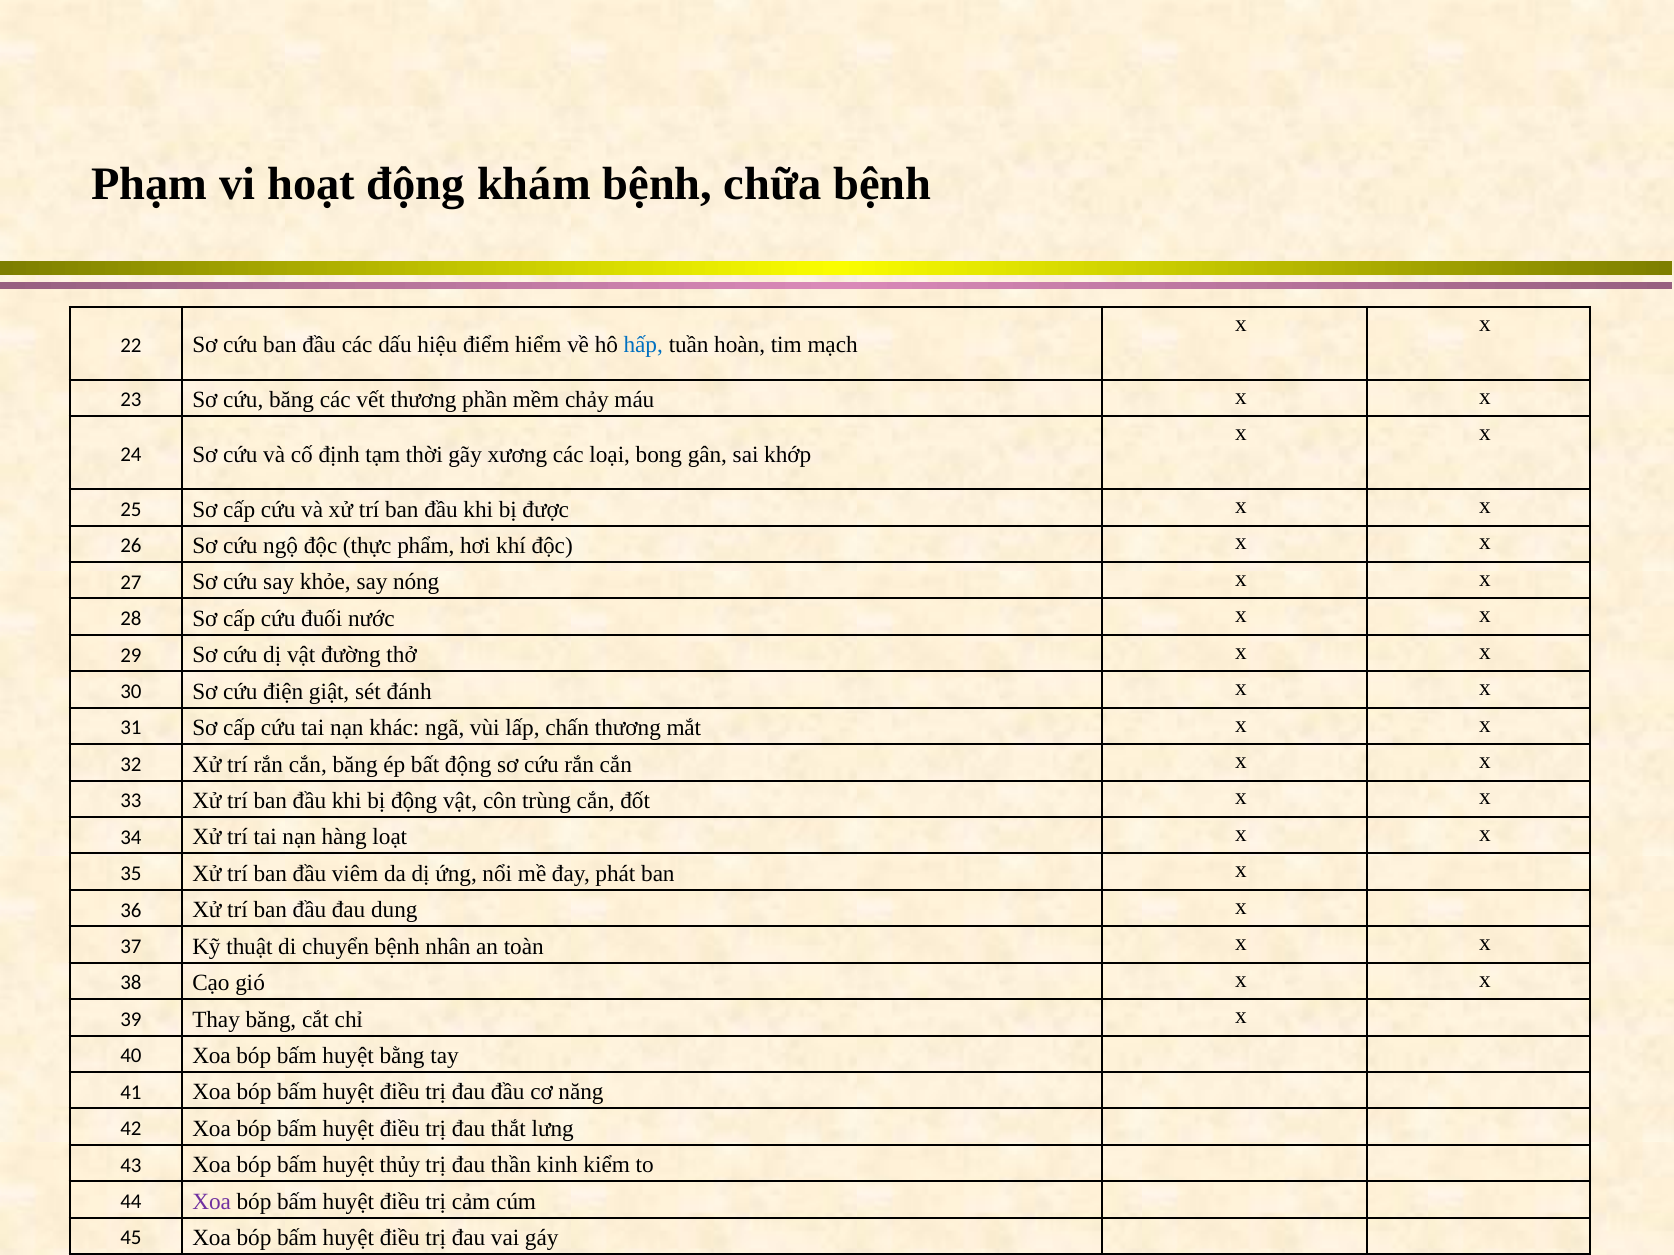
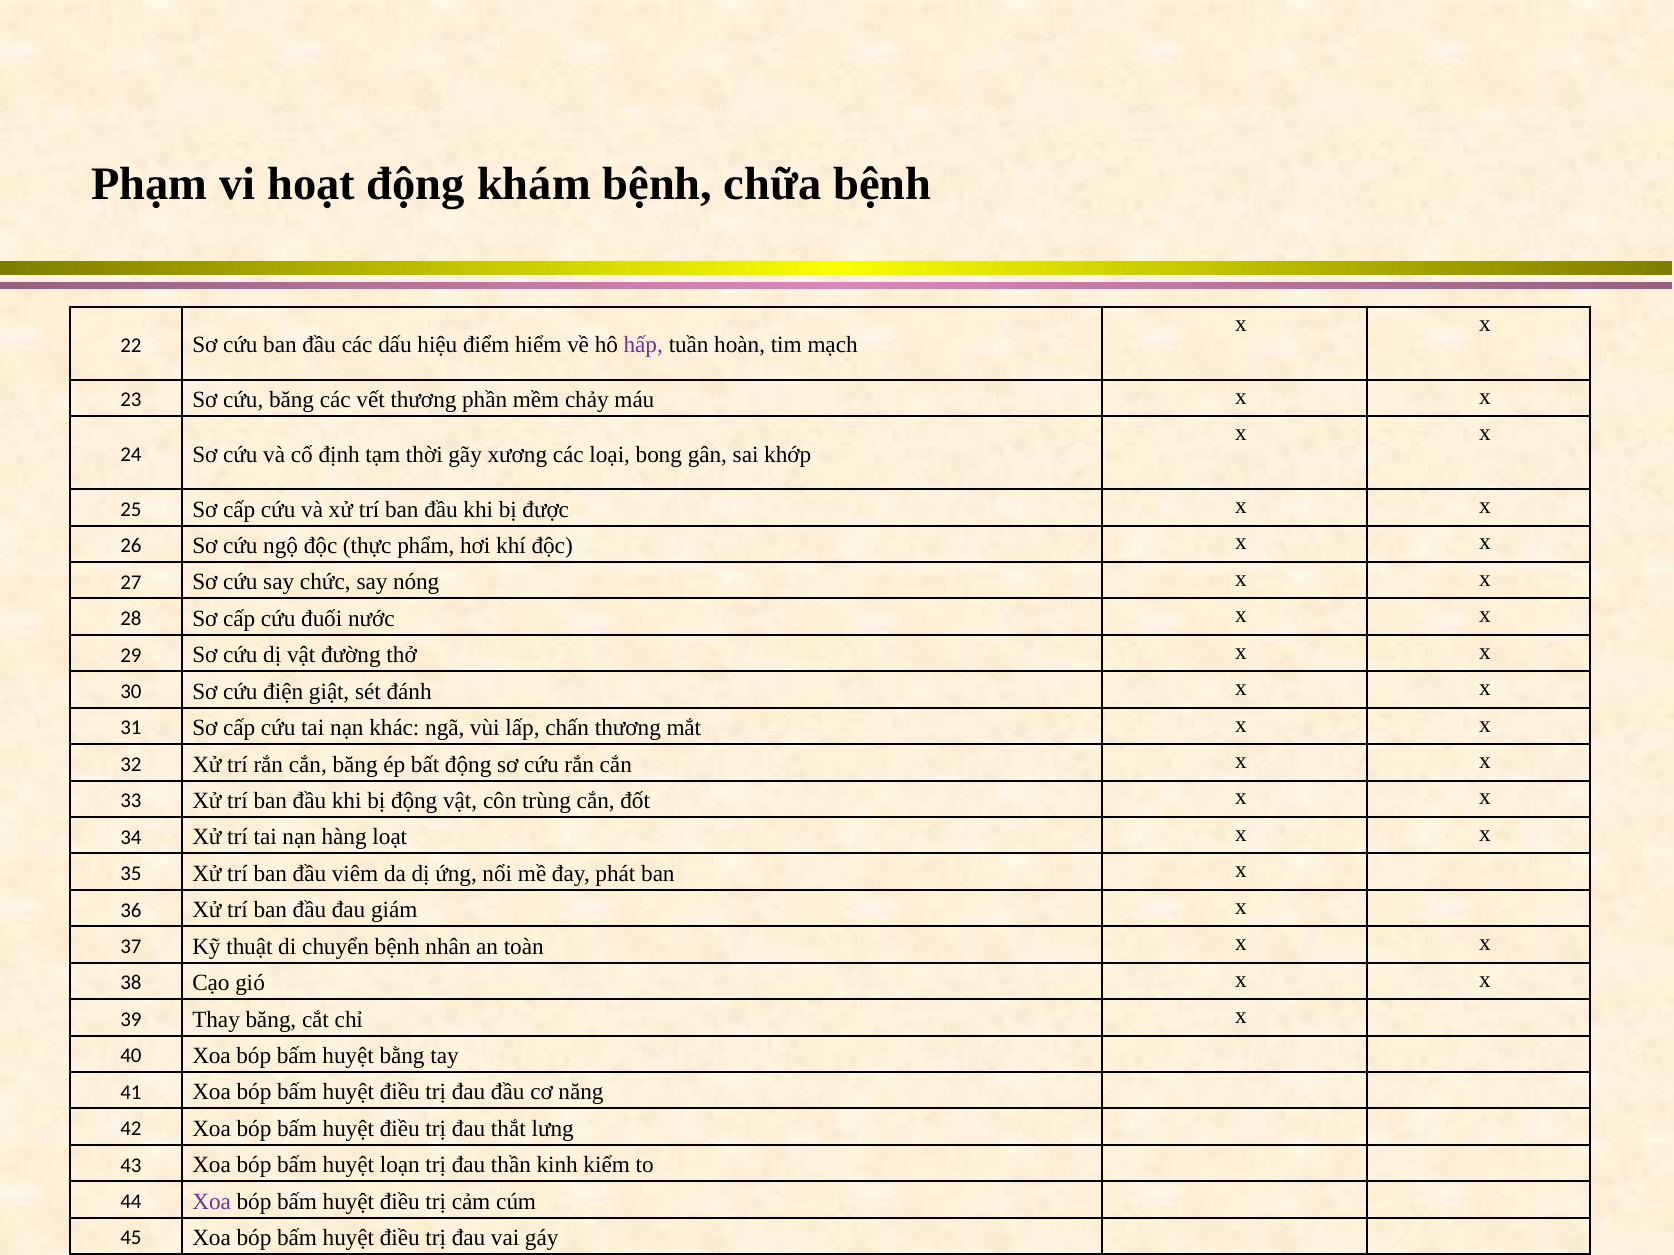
hấp colour: blue -> purple (643, 345)
khỏe: khỏe -> chức (325, 582)
dung: dung -> giám (394, 910)
thủy: thủy -> loạn (400, 1166)
